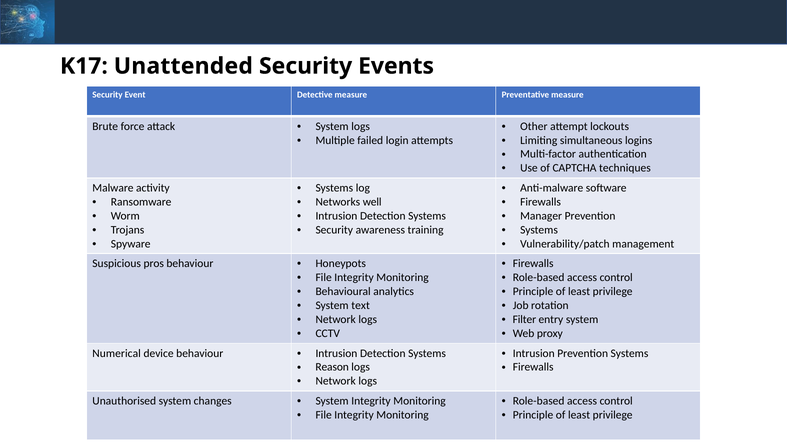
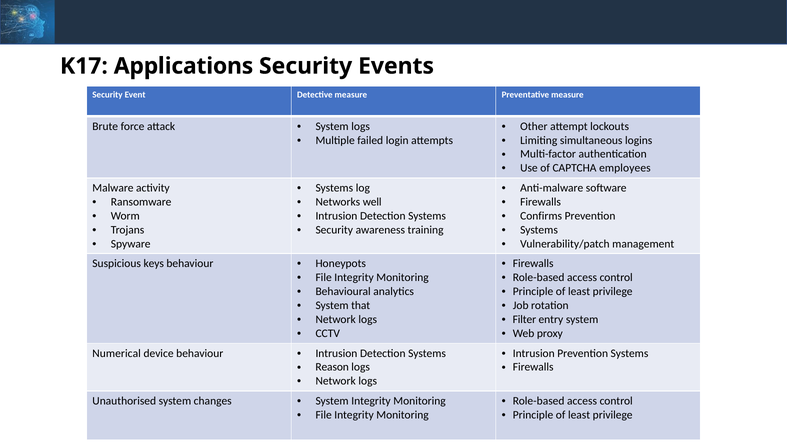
Unattended: Unattended -> Applications (184, 66)
techniques: techniques -> employees (625, 168)
Manager: Manager -> Confirms (541, 216)
pros: pros -> keys (154, 264)
text: text -> that (361, 306)
